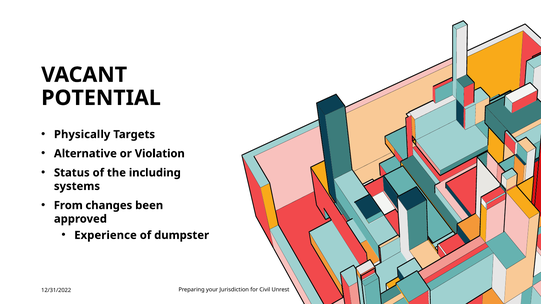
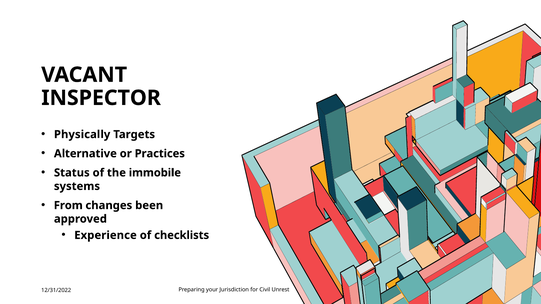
POTENTIAL: POTENTIAL -> INSPECTOR (101, 98)
Violation: Violation -> Practices (160, 154)
including: including -> immobile (155, 173)
dumpster: dumpster -> checklists (182, 235)
